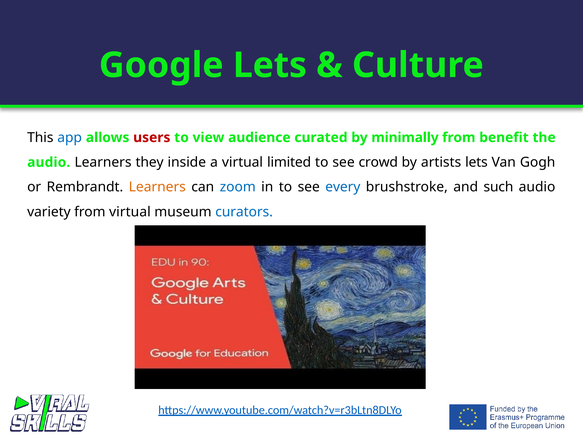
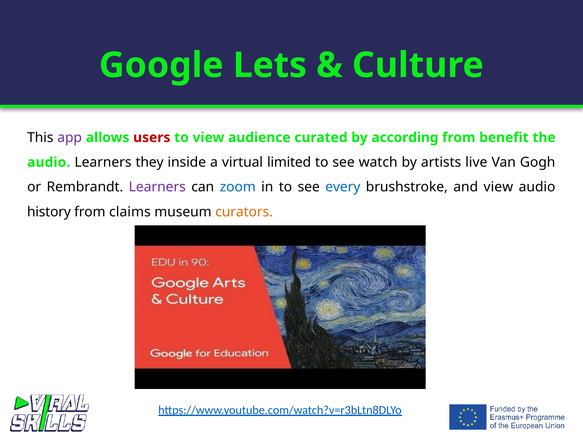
app colour: blue -> purple (70, 138)
minimally: minimally -> according (405, 138)
crowd: crowd -> watch (378, 162)
artists lets: lets -> live (476, 162)
Learners colour: orange -> purple (157, 187)
and such: such -> view (498, 187)
variety: variety -> history (49, 212)
from virtual: virtual -> claims (130, 212)
curators colour: blue -> orange (244, 212)
